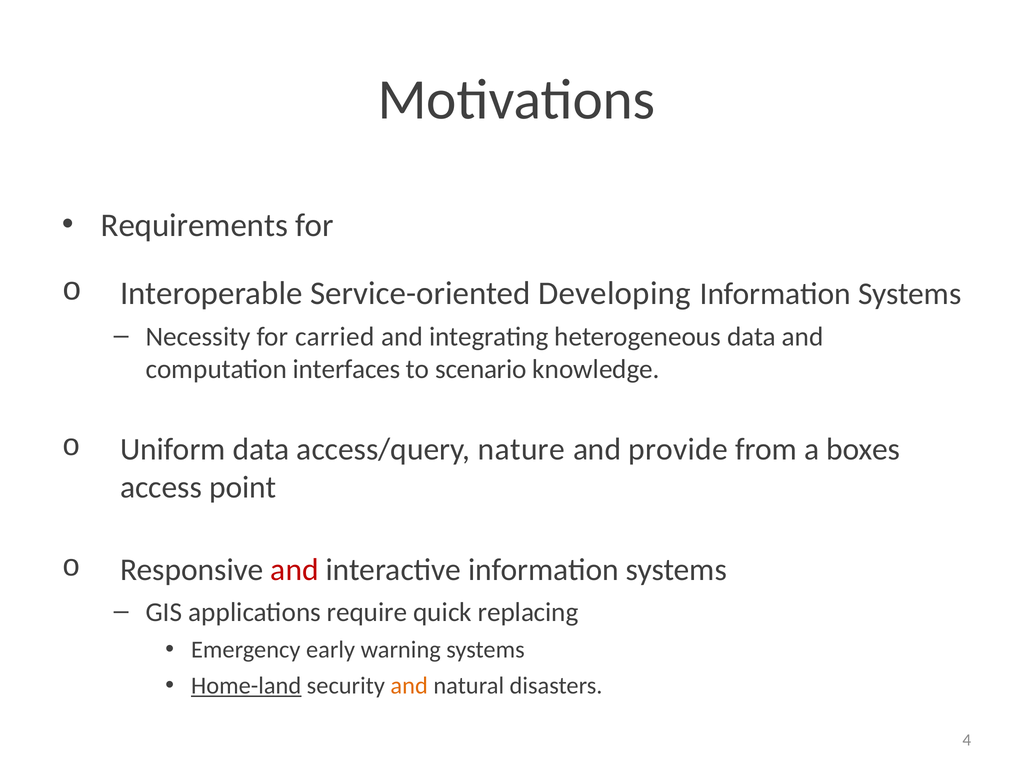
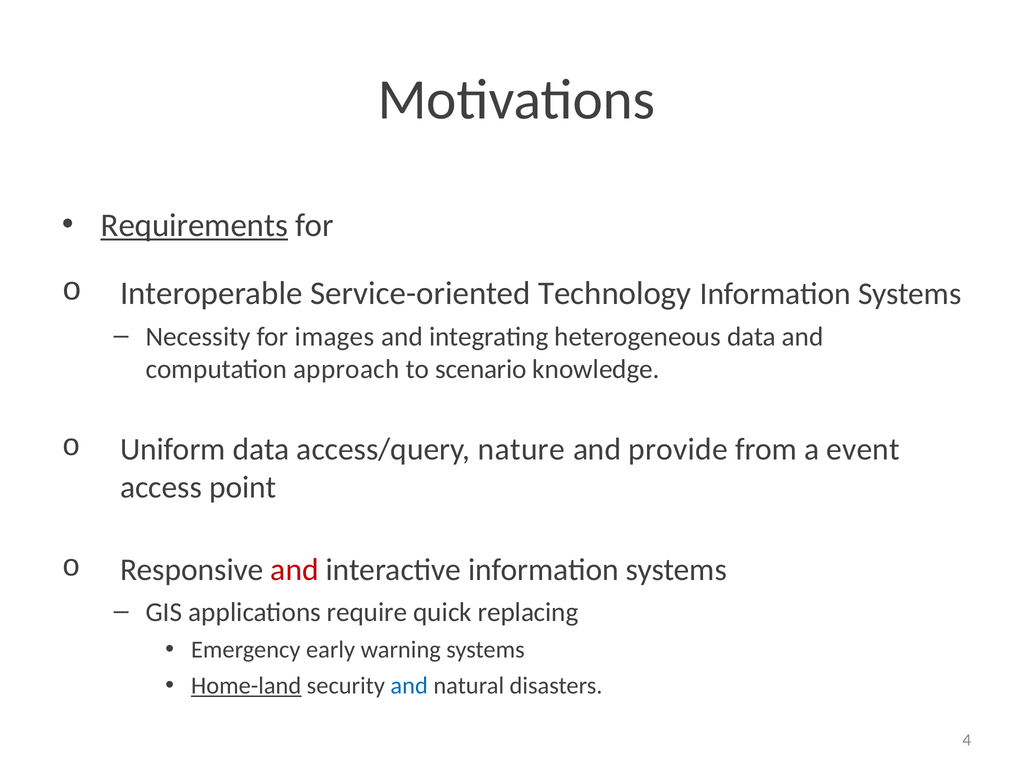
Requirements underline: none -> present (194, 225)
Developing: Developing -> Technology (615, 293)
carried: carried -> images (335, 336)
interfaces: interfaces -> approach (346, 369)
boxes: boxes -> event (863, 449)
and colour: orange -> blue (409, 686)
